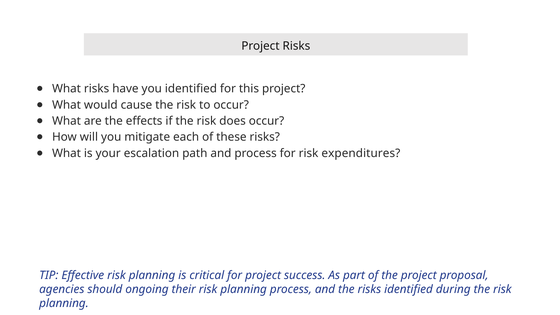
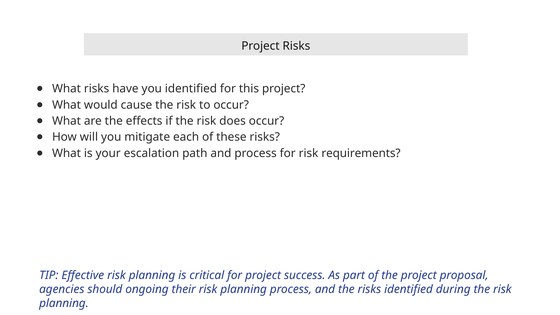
expenditures: expenditures -> requirements (361, 153)
